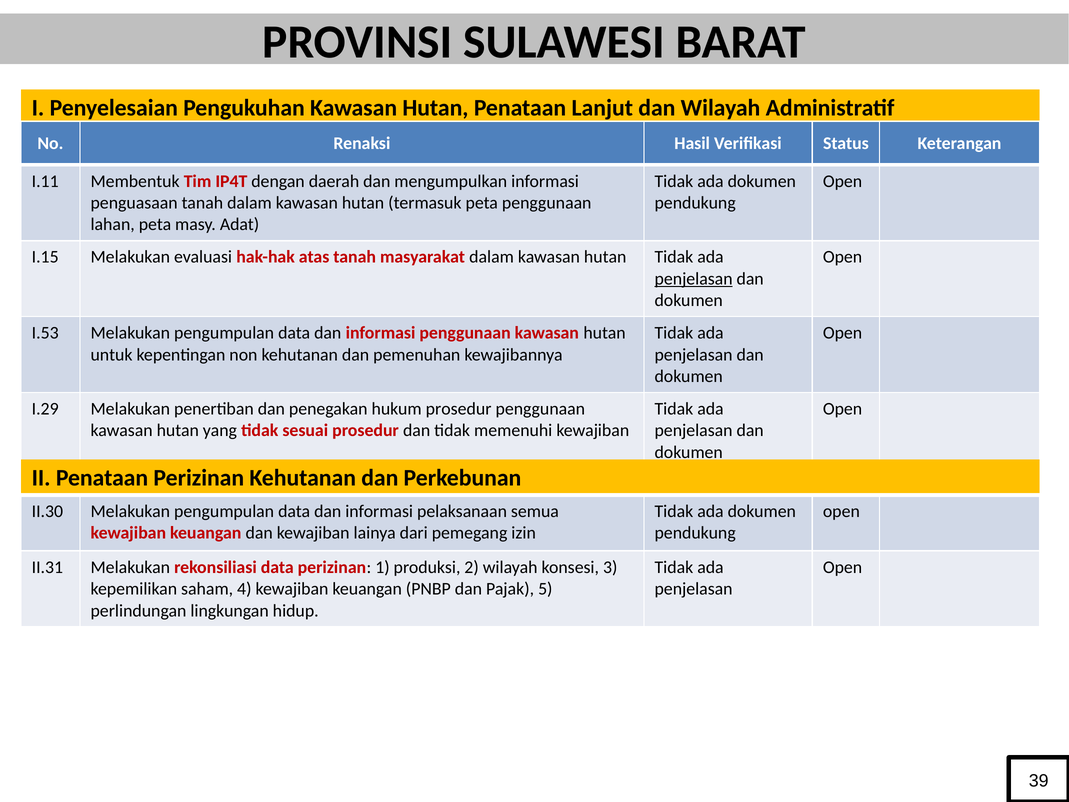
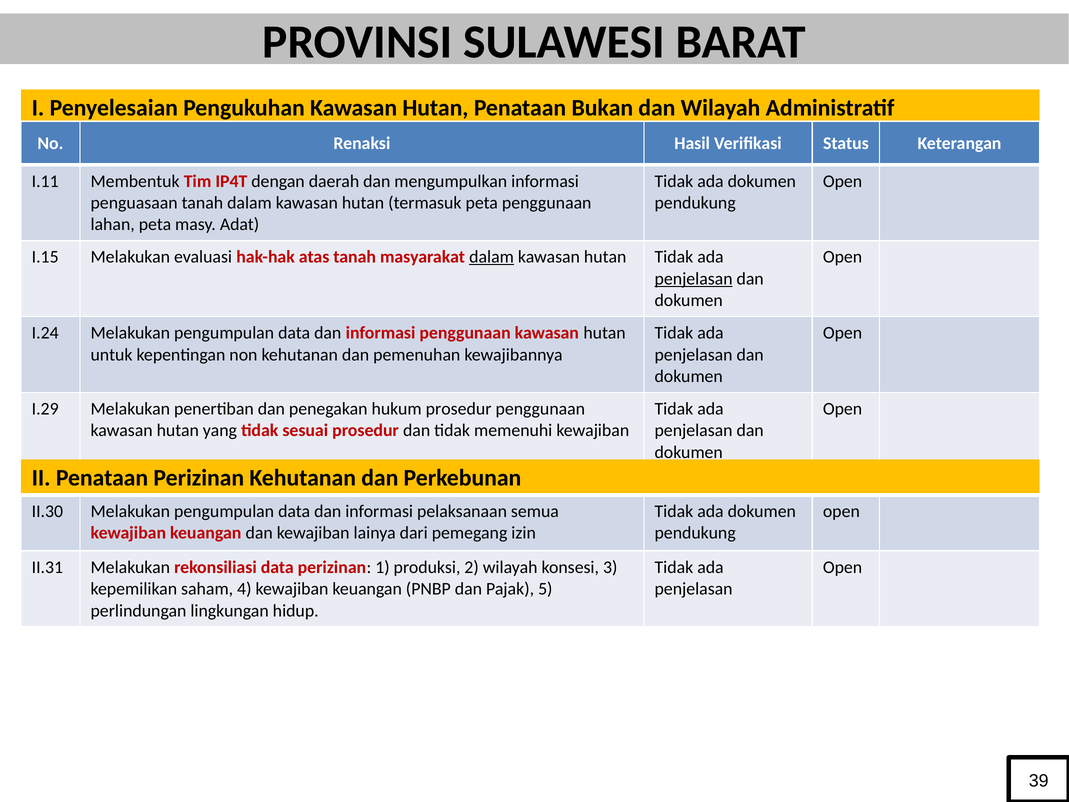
Lanjut: Lanjut -> Bukan (602, 108)
dalam underline: none -> present (492, 257)
I.53: I.53 -> I.24 (45, 333)
